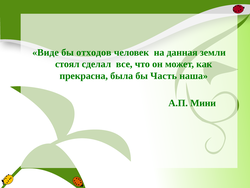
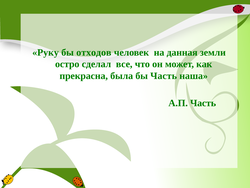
Виде: Виде -> Руку (46, 52)
стоял: стоял -> остро (67, 64)
А.П Мини: Мини -> Часть (203, 103)
